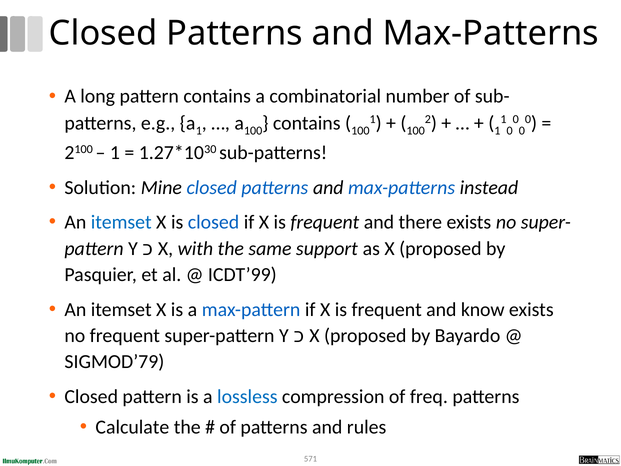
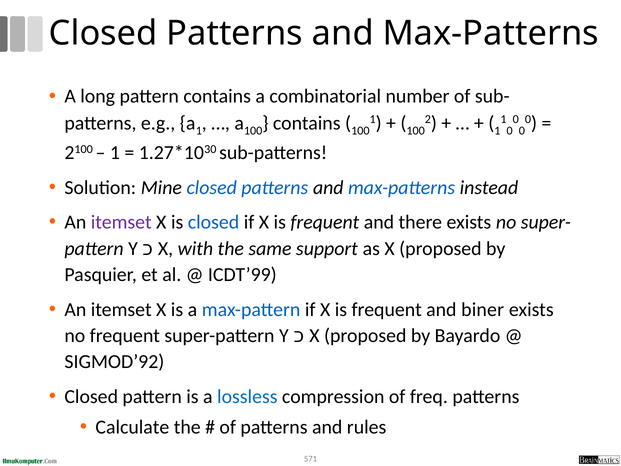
itemset colour: blue -> purple (121, 222)
know: know -> biner (483, 309)
SIGMOD’79: SIGMOD’79 -> SIGMOD’92 (114, 362)
